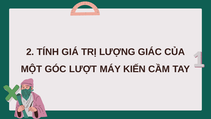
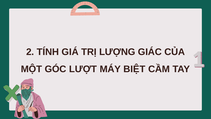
KIẾN: KIẾN -> BIỆT (134, 69)
